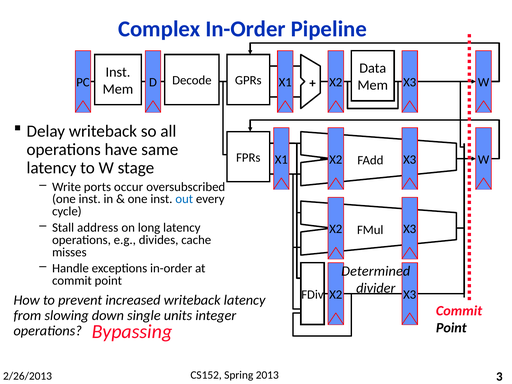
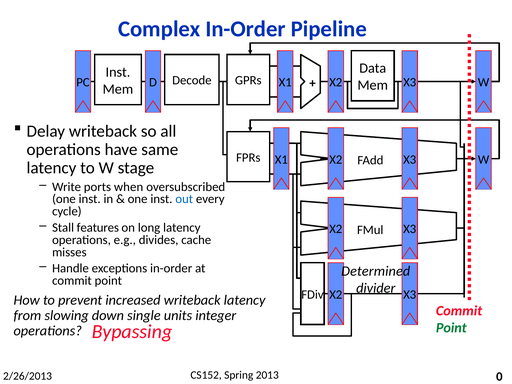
occur: occur -> when (129, 187)
address: address -> features (98, 228)
Point colour: black -> green (451, 328)
3: 3 -> 0 (499, 377)
